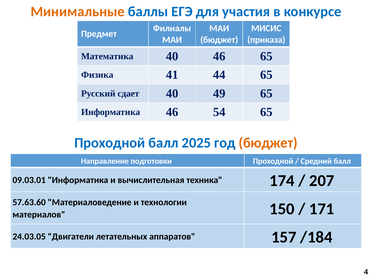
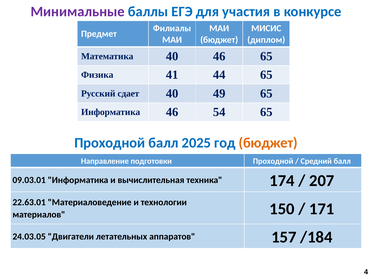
Минимальные colour: orange -> purple (78, 12)
приказа: приказа -> диплом (266, 40)
57.63.60: 57.63.60 -> 22.63.01 (29, 202)
